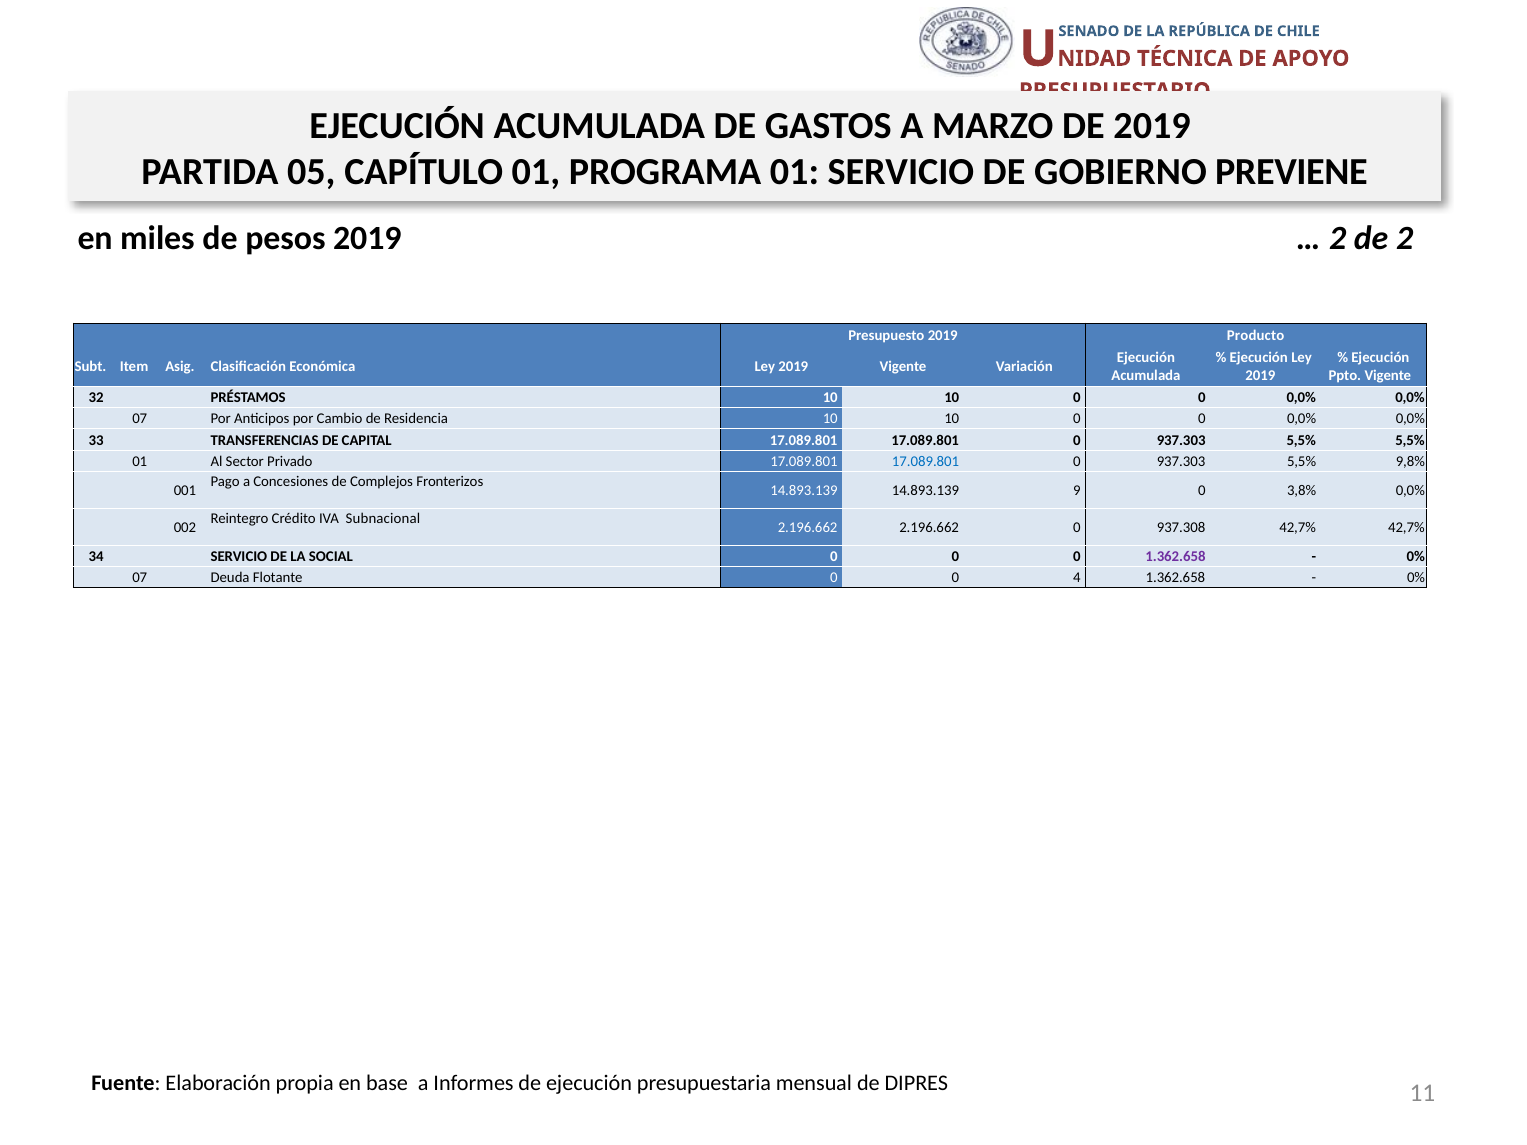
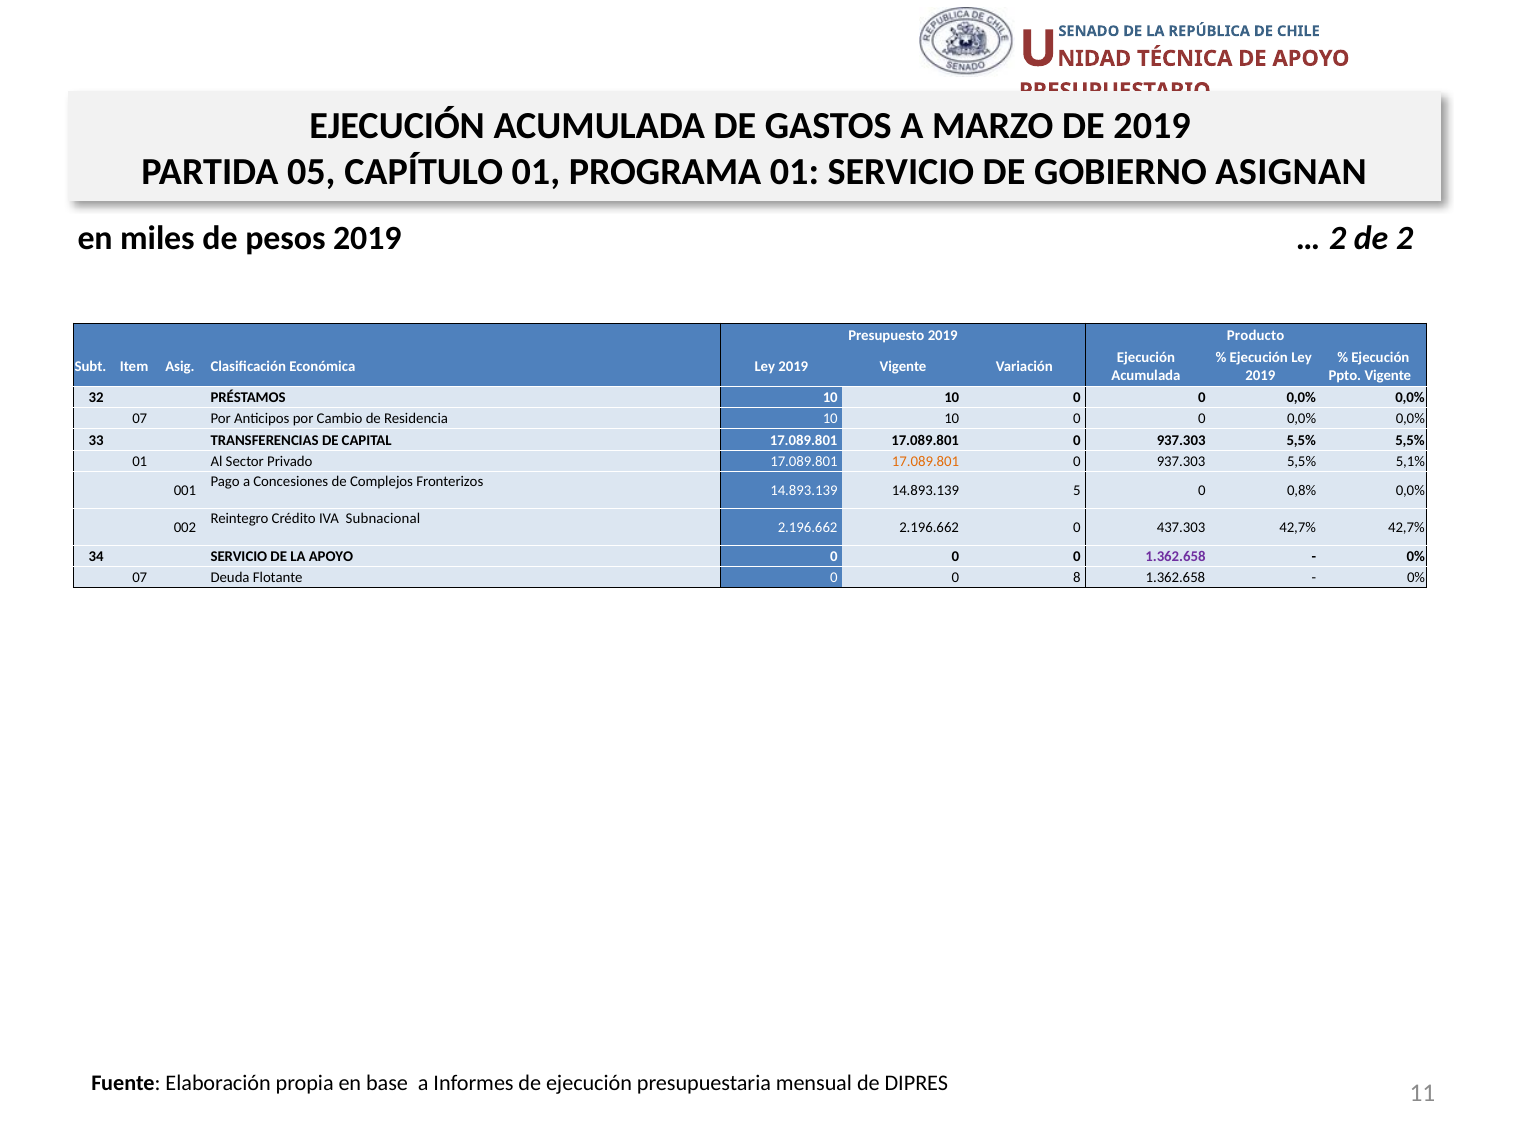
PREVIENE: PREVIENE -> ASIGNAN (1291, 172)
17.089.801 colour: blue -> orange (926, 461)
9,8%: 9,8% -> 5,1% (1410, 461)
9: 9 -> 5 (1077, 491)
3,8%: 3,8% -> 0,8% (1302, 491)
937.308: 937.308 -> 437.303 (1181, 528)
LA SOCIAL: SOCIAL -> APOYO (331, 557)
4: 4 -> 8 (1077, 578)
